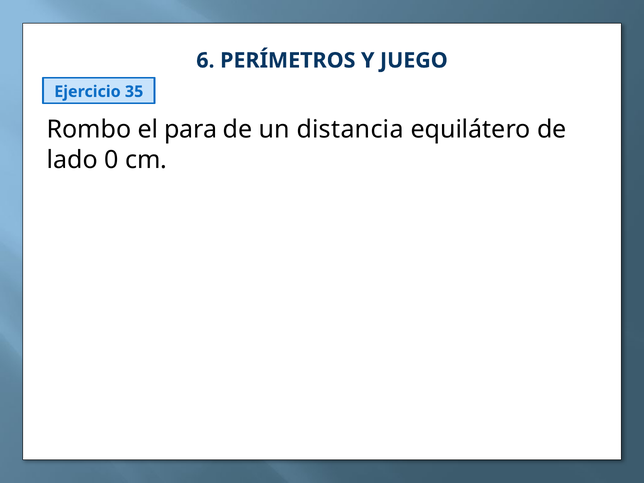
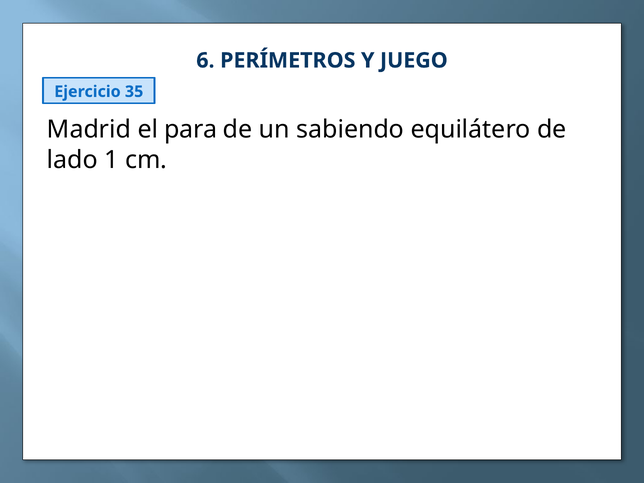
Rombo: Rombo -> Madrid (89, 130)
distancia: distancia -> sabiendo (350, 130)
0: 0 -> 1 (111, 160)
